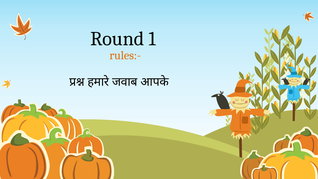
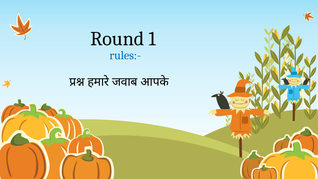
rules:- colour: orange -> blue (125, 55)
